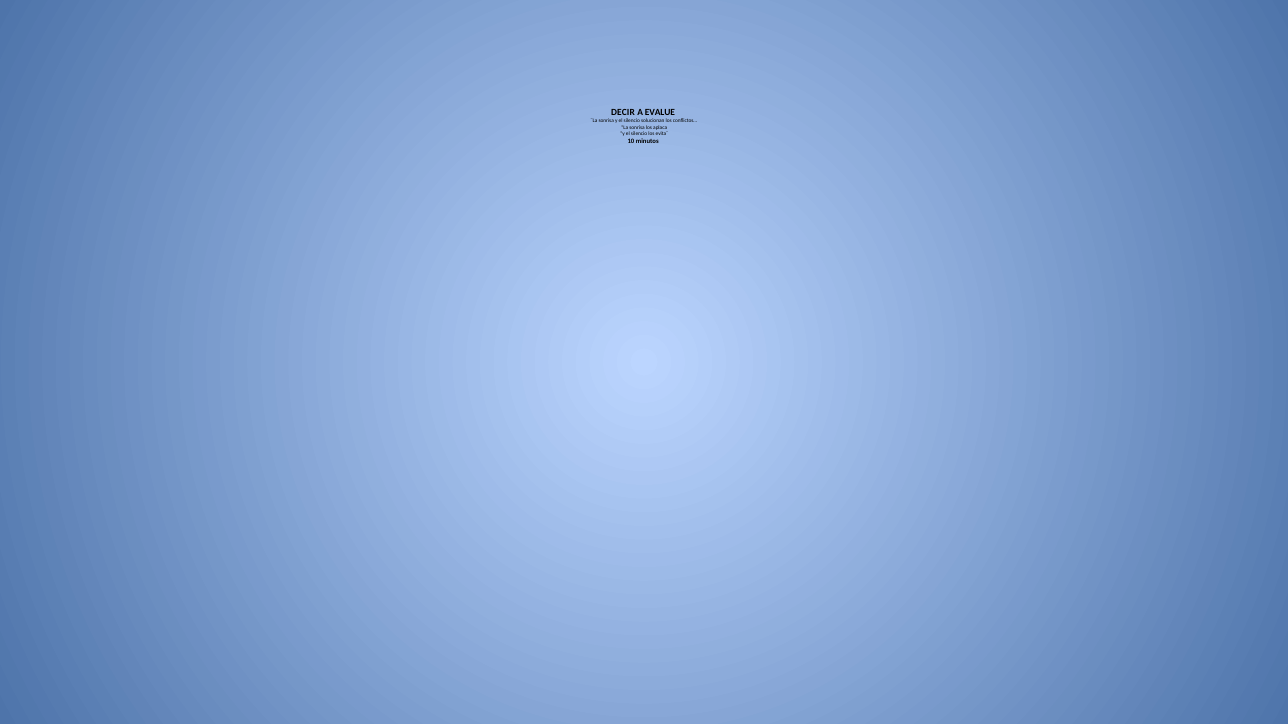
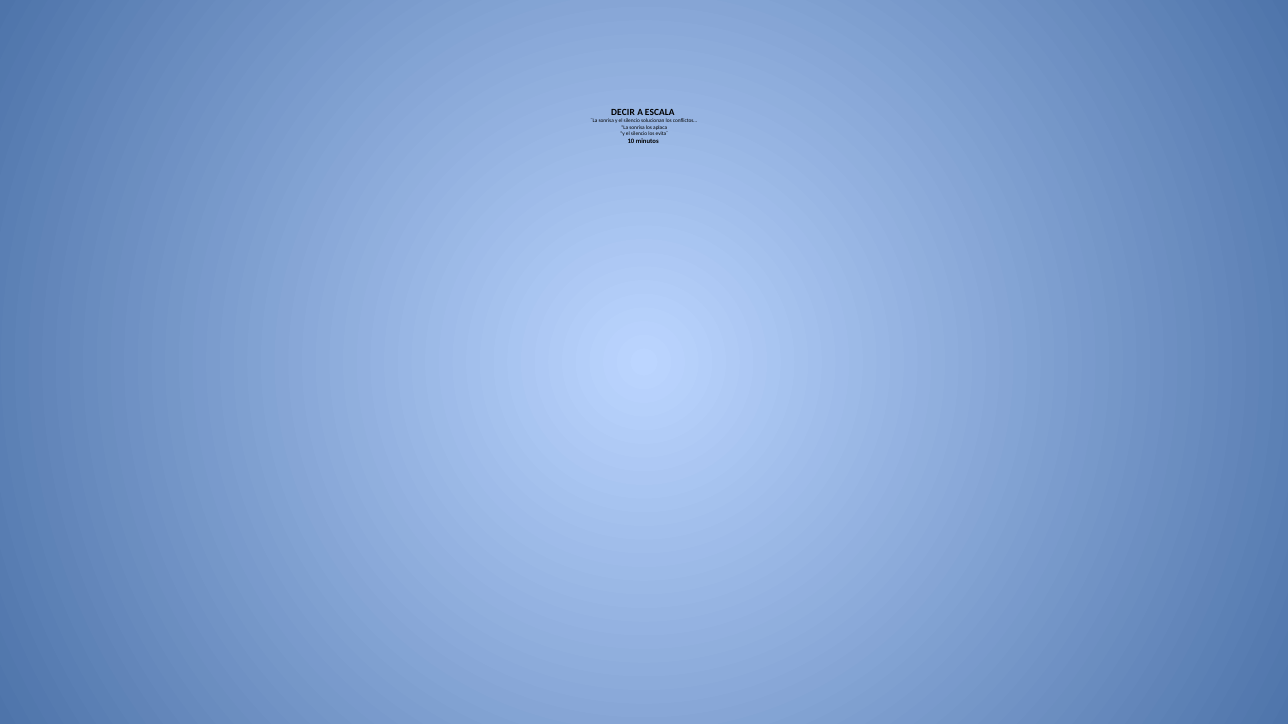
EVALUE: EVALUE -> ESCALA (660, 112)
